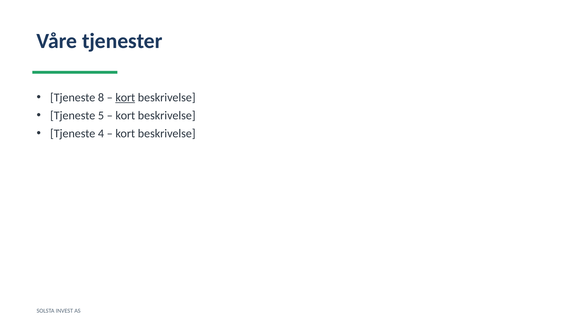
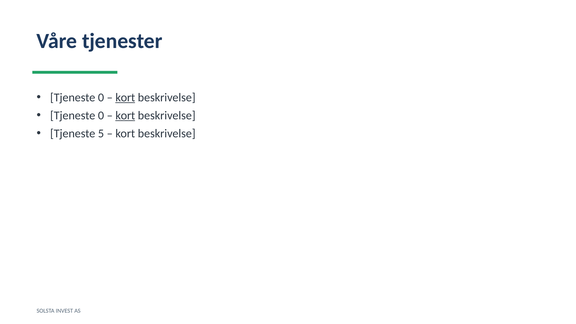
8: 8 -> 0 (101, 98)
5: 5 -> 0 (101, 116)
kort underline: none -> present (125, 116)
4: 4 -> 5 (101, 134)
